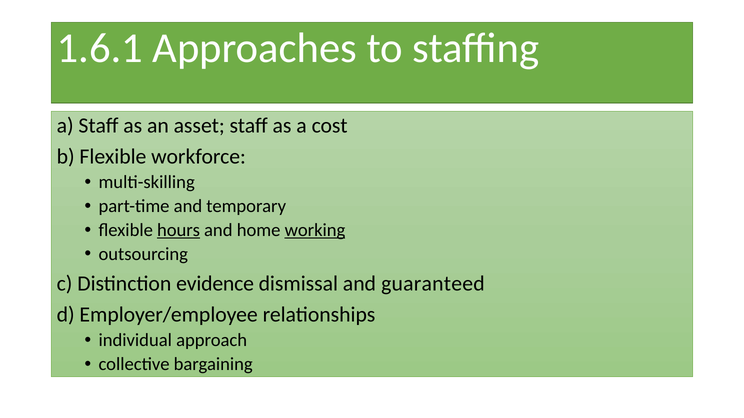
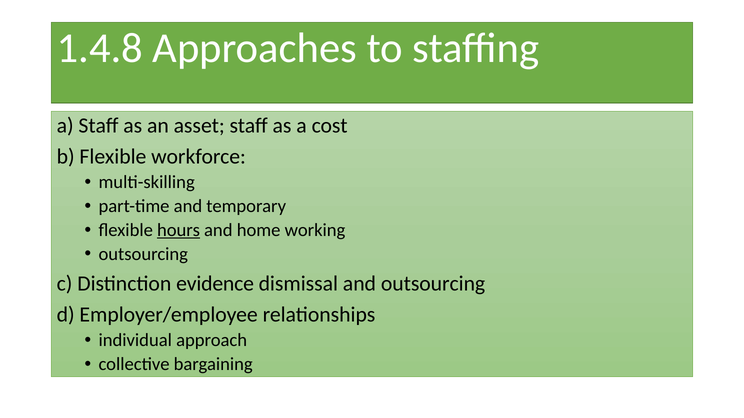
1.6.1: 1.6.1 -> 1.4.8 (100, 48)
working underline: present -> none (315, 230)
and guaranteed: guaranteed -> outsourcing (433, 284)
